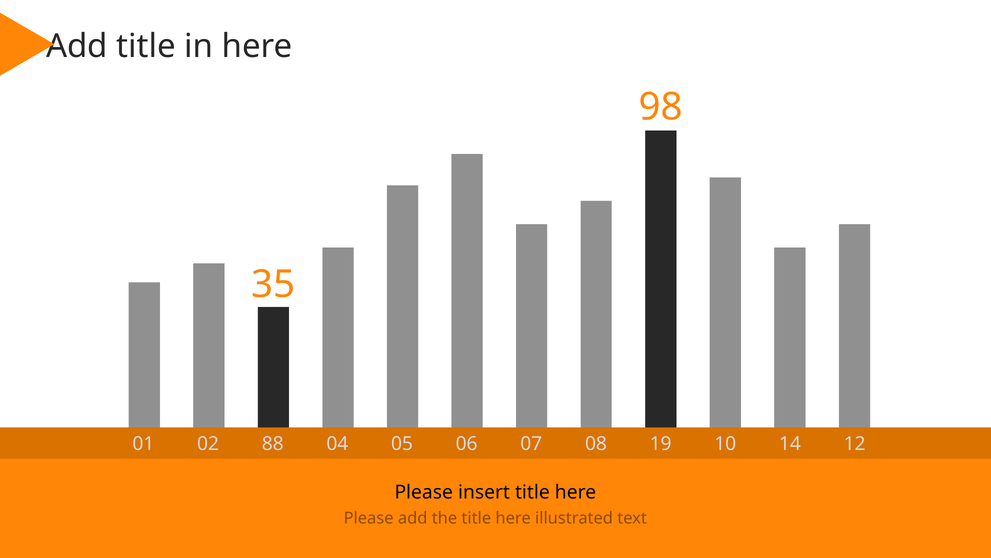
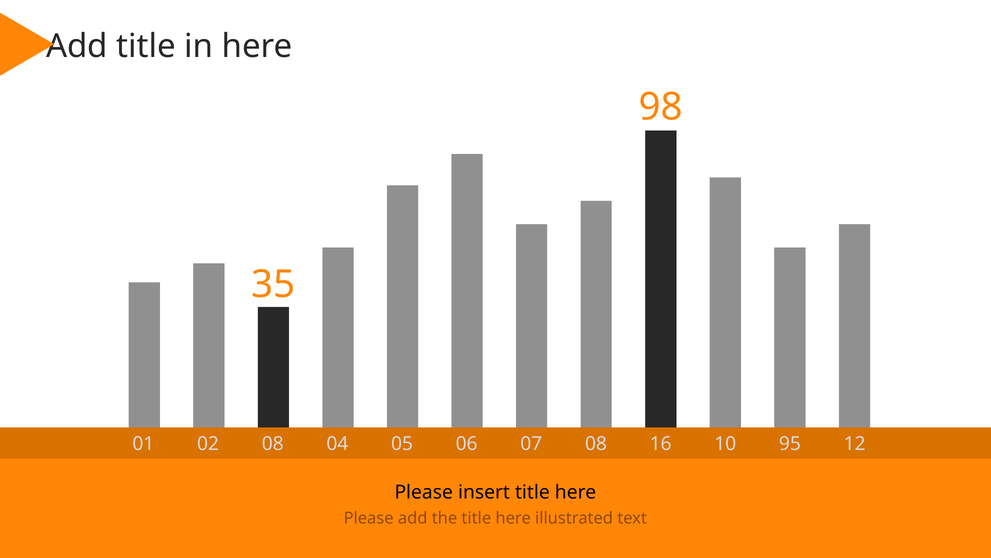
02 88: 88 -> 08 (273, 443)
19: 19 -> 16 (661, 443)
14: 14 -> 95 (790, 443)
